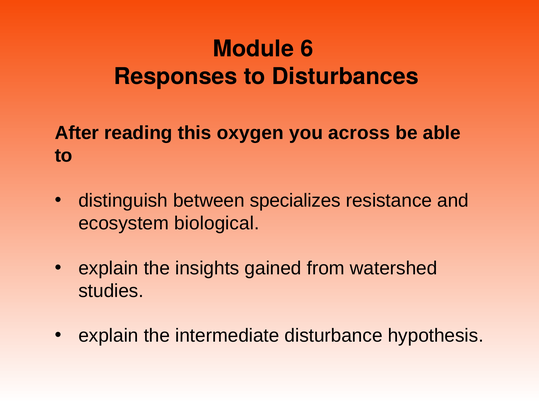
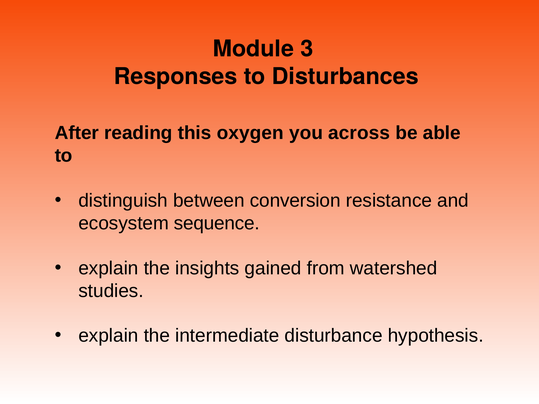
6: 6 -> 3 (307, 49)
specializes: specializes -> conversion (295, 201)
biological: biological -> sequence (217, 223)
